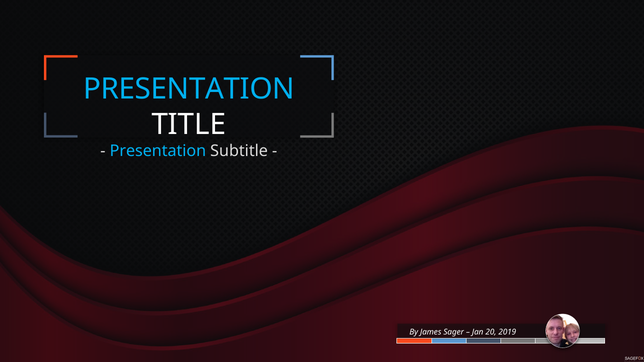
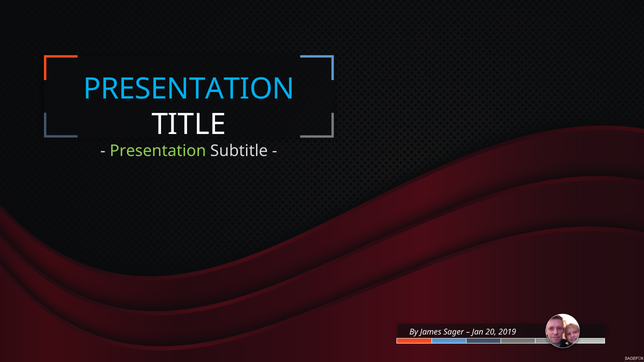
Presentation colour: light blue -> light green (158, 151)
